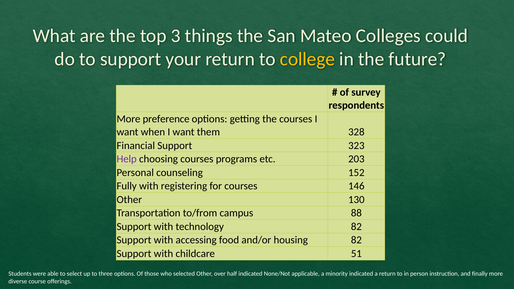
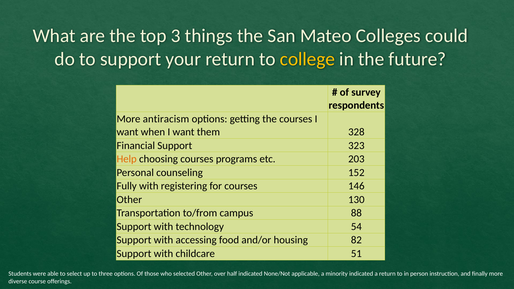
preference: preference -> antiracism (166, 119)
Help colour: purple -> orange (127, 159)
technology 82: 82 -> 54 (356, 227)
